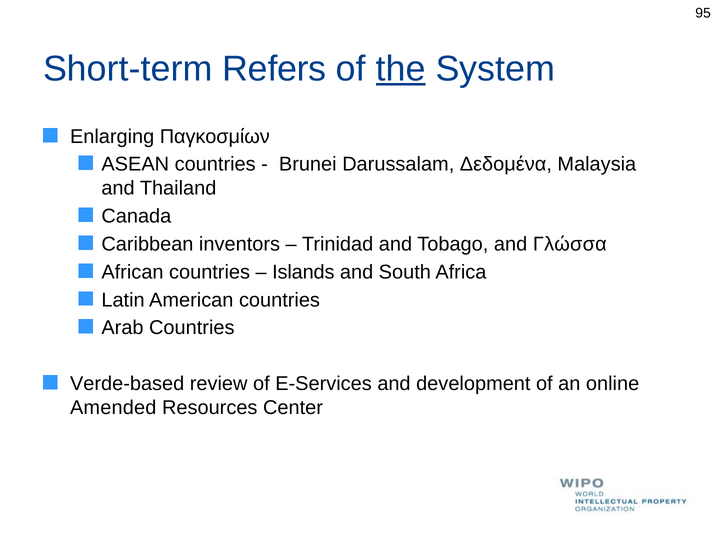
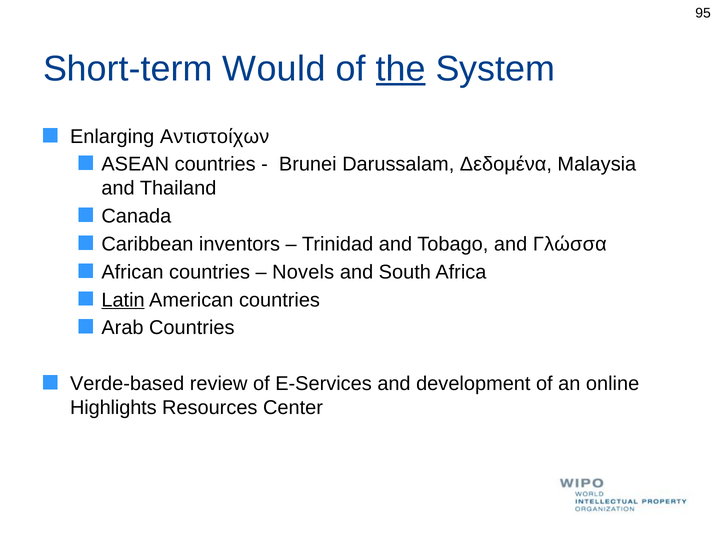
Refers: Refers -> Would (274, 69)
Παγκοσμίων: Παγκοσμίων -> Αντιστοίχων (215, 137)
Islands: Islands -> Novels (303, 272)
Latin underline: none -> present (123, 300)
Amended: Amended -> Highlights (113, 408)
